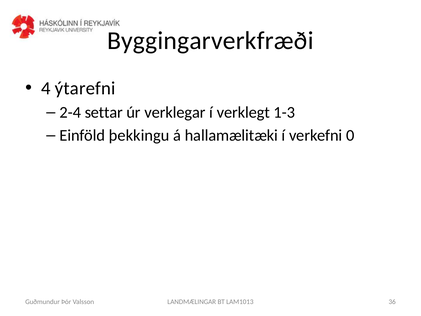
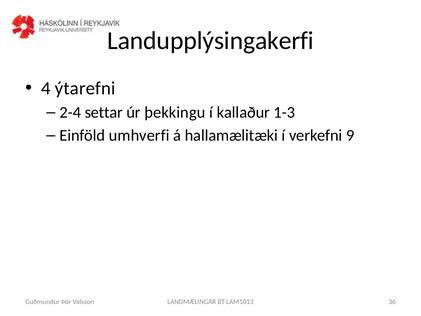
Byggingarverkfræði: Byggingarverkfræði -> Landupplýsingakerfi (210, 41)
verklegar: verklegar -> þekkingu (175, 112)
verklegt: verklegt -> kallaður (243, 112)
þekkingu: þekkingu -> umhverfi (139, 135)
0: 0 -> 9 (350, 135)
